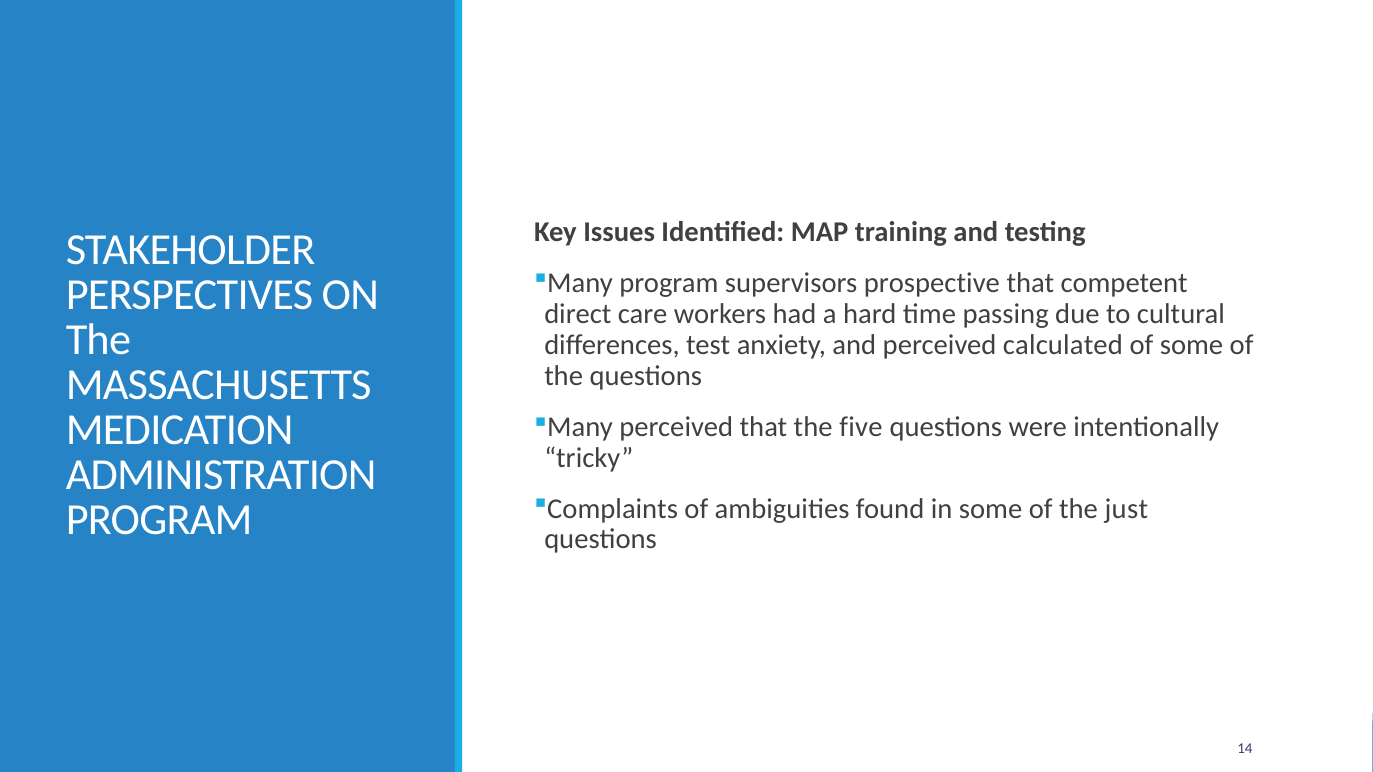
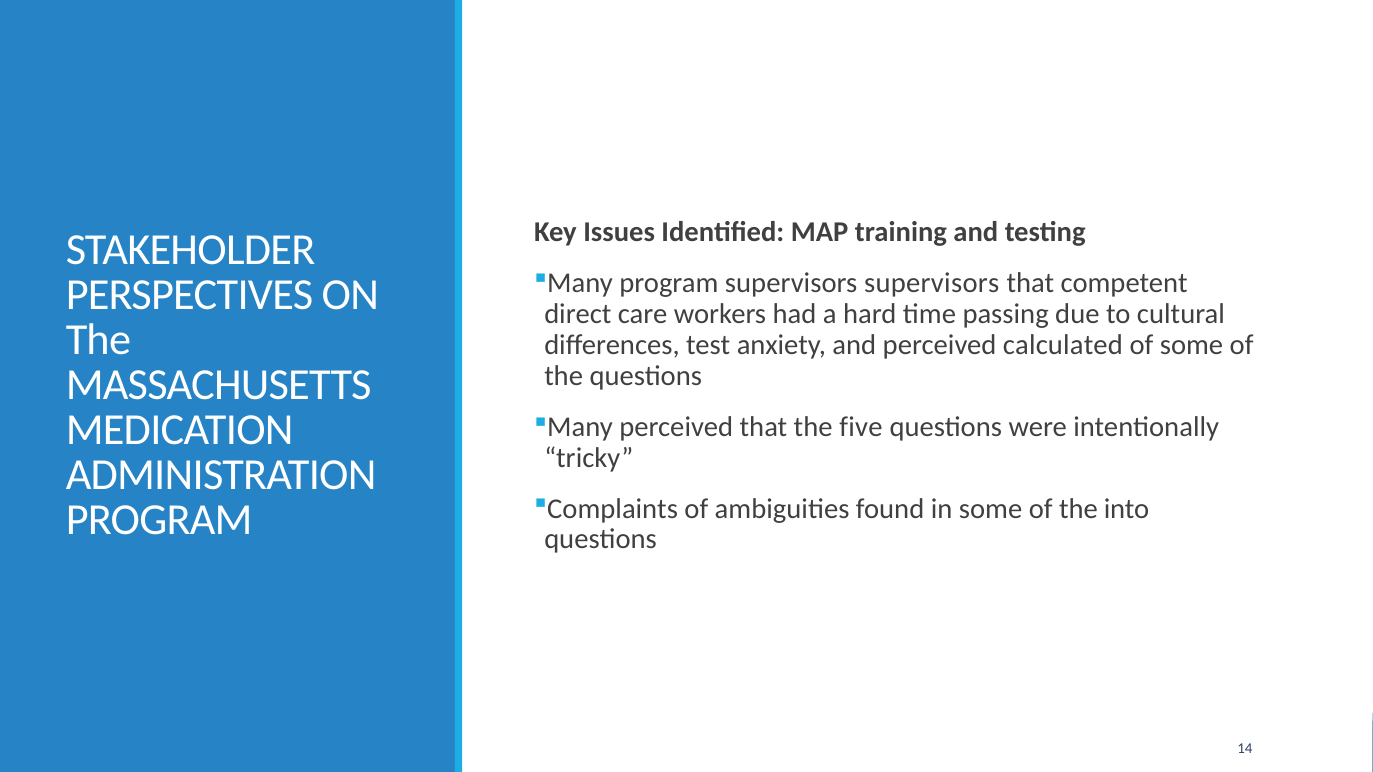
supervisors prospective: prospective -> supervisors (932, 283)
just: just -> into (1127, 509)
